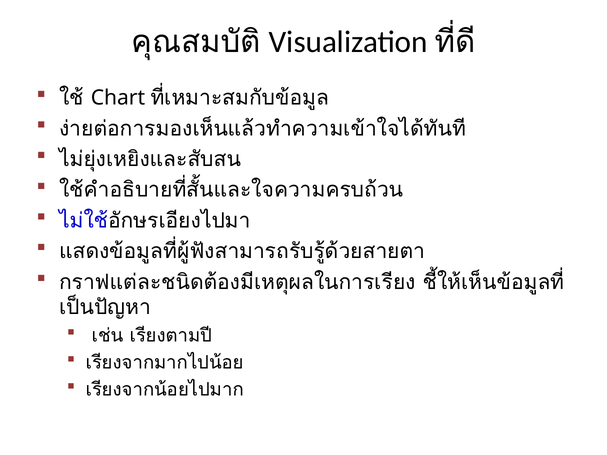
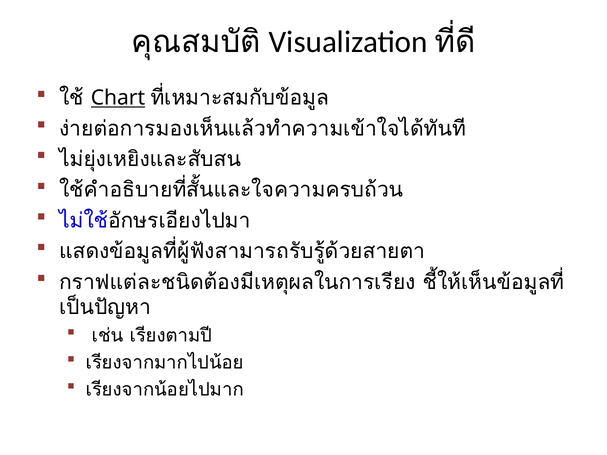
Chart underline: none -> present (118, 98)
